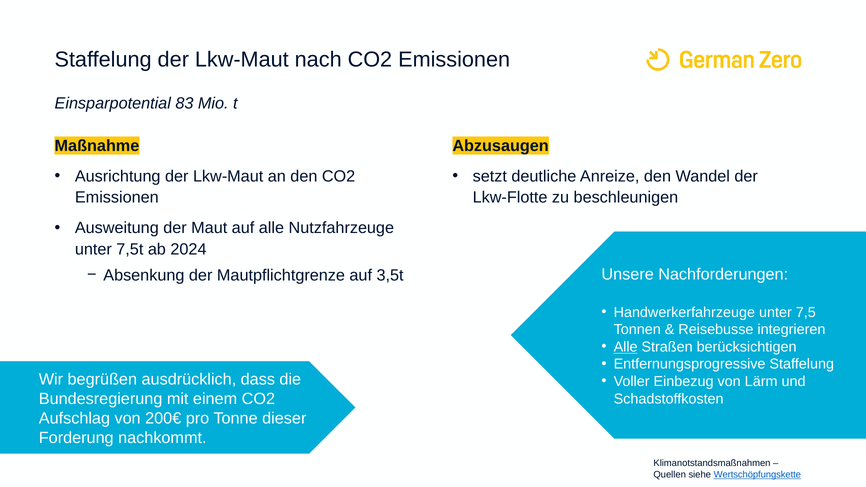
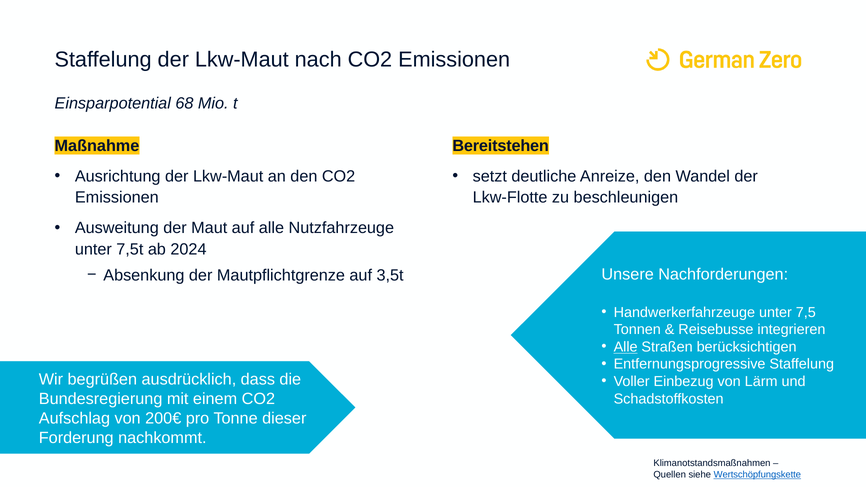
83: 83 -> 68 (184, 104)
Abzusaugen: Abzusaugen -> Bereitstehen (501, 146)
